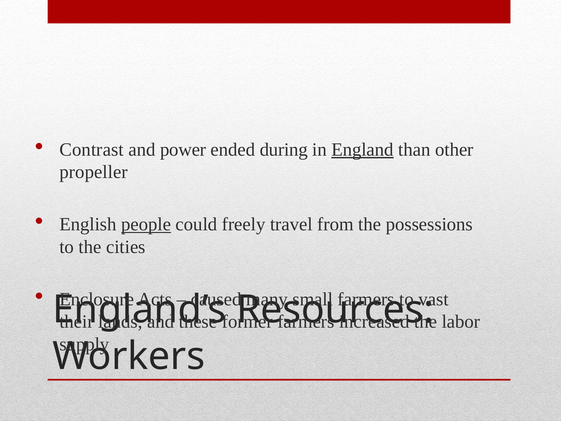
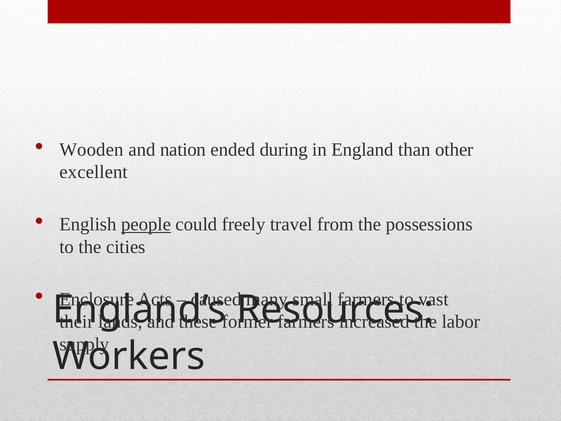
Contrast: Contrast -> Wooden (92, 150)
power: power -> nation (183, 150)
England underline: present -> none (362, 150)
propeller: propeller -> excellent (94, 172)
